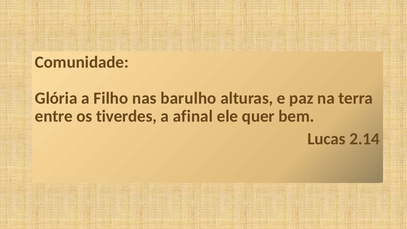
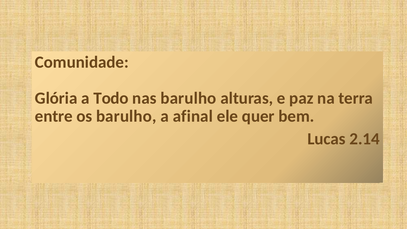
Filho: Filho -> Todo (111, 98)
os tiverdes: tiverdes -> barulho (126, 116)
